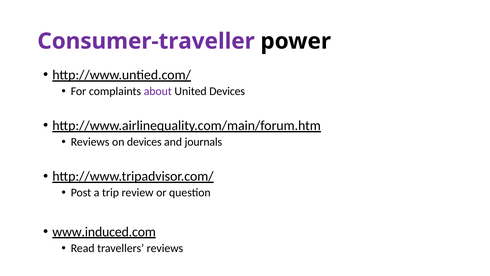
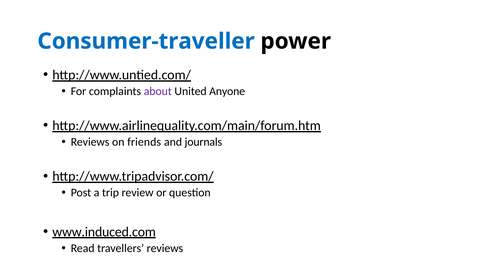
Consumer-traveller colour: purple -> blue (146, 41)
United Devices: Devices -> Anyone (227, 91)
on devices: devices -> friends (144, 142)
